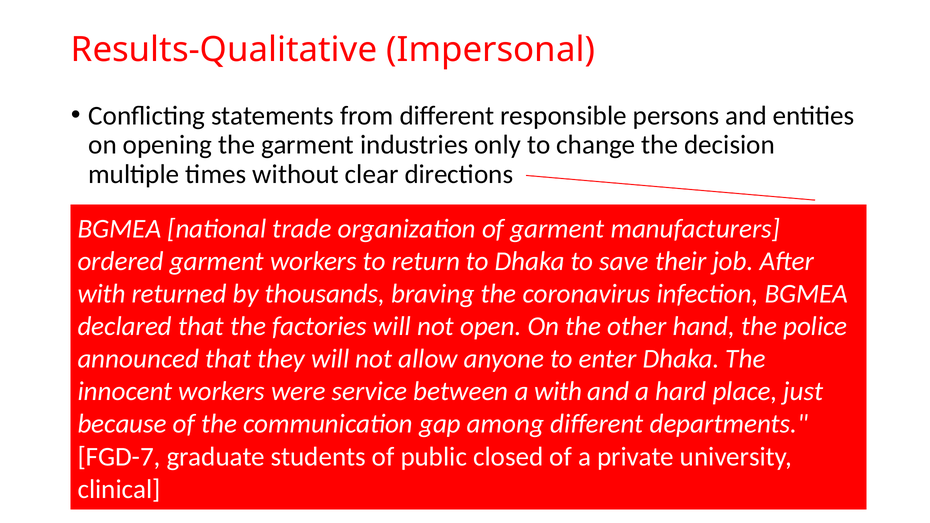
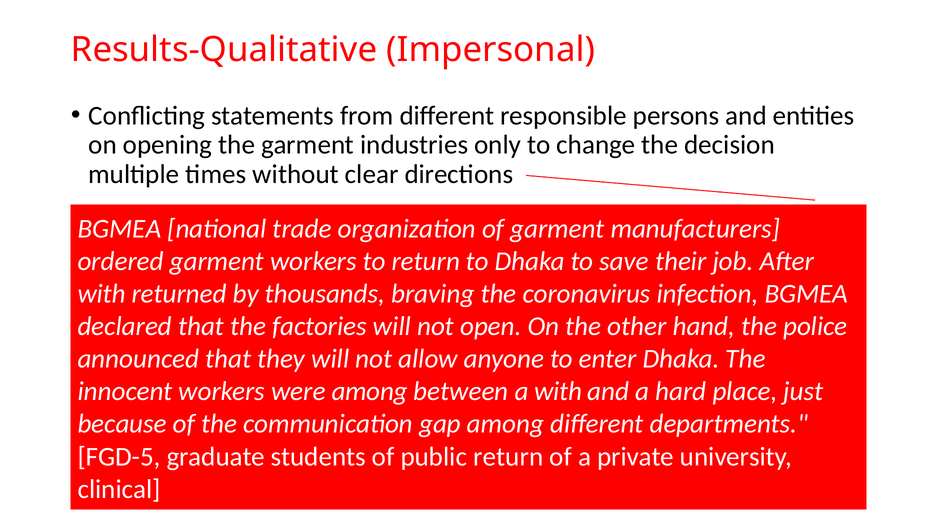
were service: service -> among (370, 392)
FGD-7: FGD-7 -> FGD-5 (119, 457)
public closed: closed -> return (508, 457)
